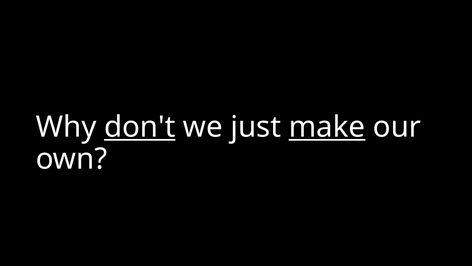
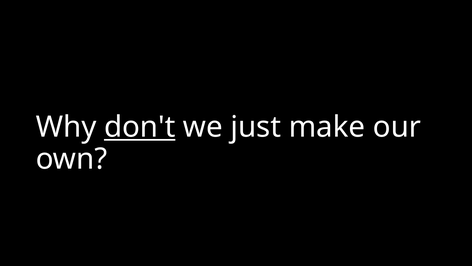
make underline: present -> none (327, 127)
